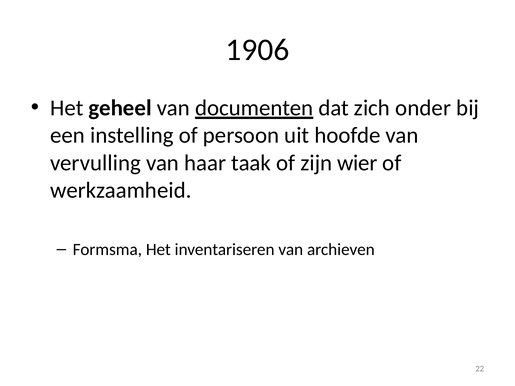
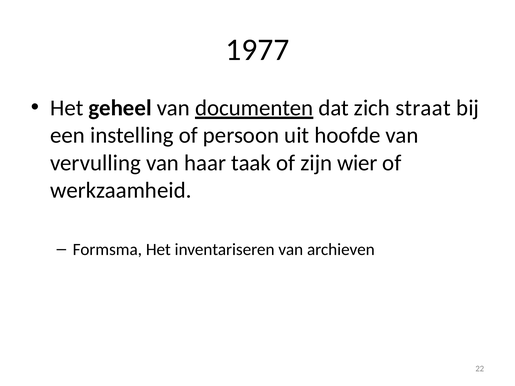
1906: 1906 -> 1977 (257, 50)
onder: onder -> straat (423, 108)
